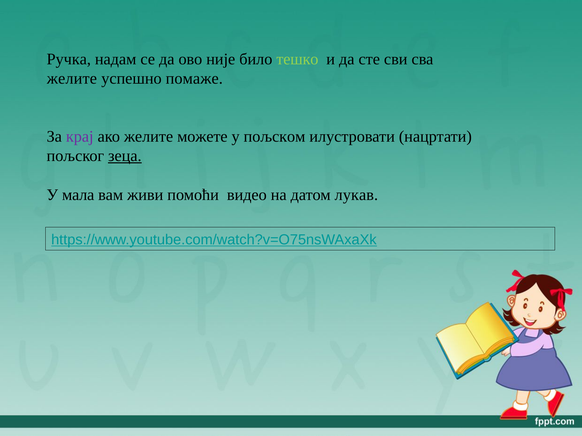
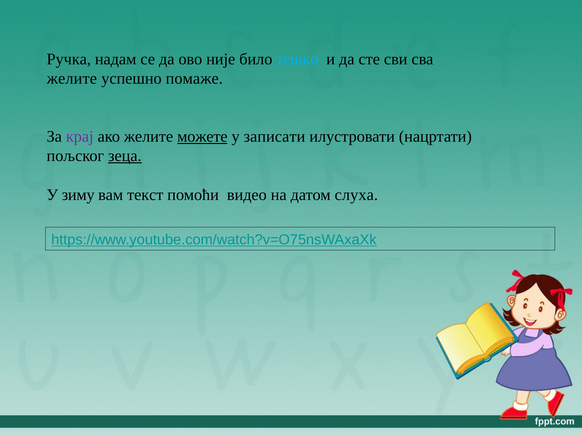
тешко colour: light green -> light blue (297, 59)
можете underline: none -> present (202, 137)
пољском: пољском -> записати (274, 137)
мала: мала -> зиму (78, 195)
живи: живи -> текст (145, 195)
лукав: лукав -> слуха (356, 195)
